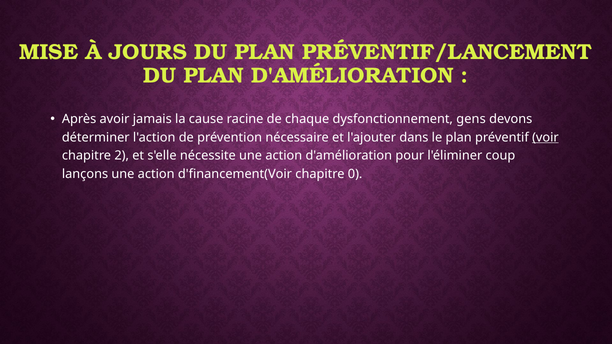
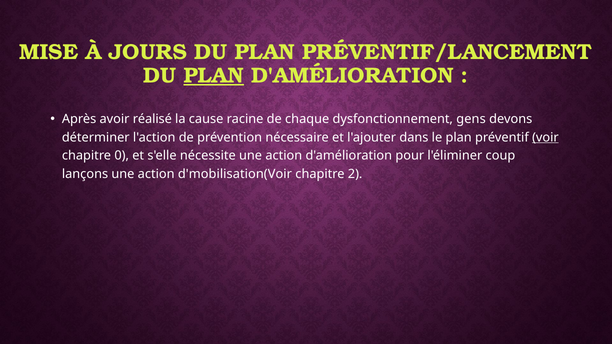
PLAN underline: none -> present (214, 75)
jamais: jamais -> réalisé (152, 119)
2: 2 -> 0 (122, 156)
d'financement(Voir: d'financement(Voir -> d'mobilisation(Voir (235, 174)
0: 0 -> 2 (355, 174)
